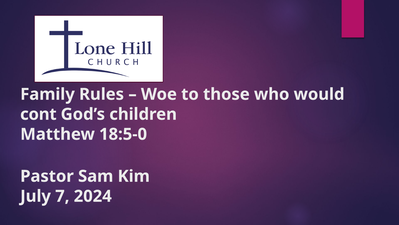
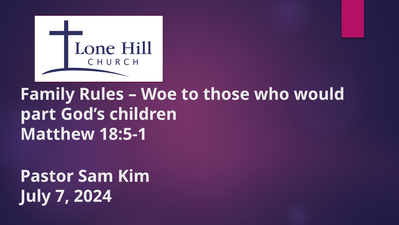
cont: cont -> part (38, 114)
18:5-0: 18:5-0 -> 18:5-1 (123, 134)
